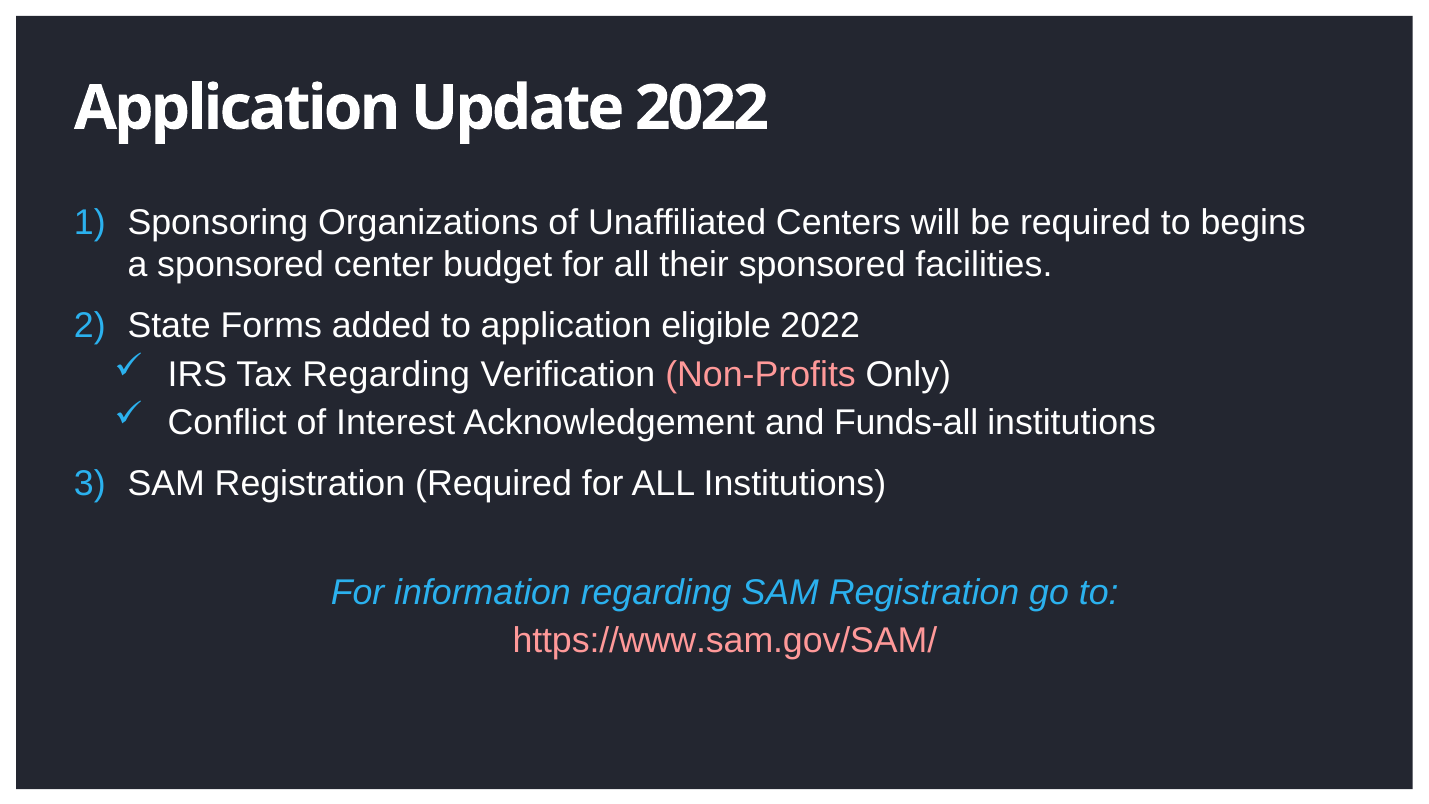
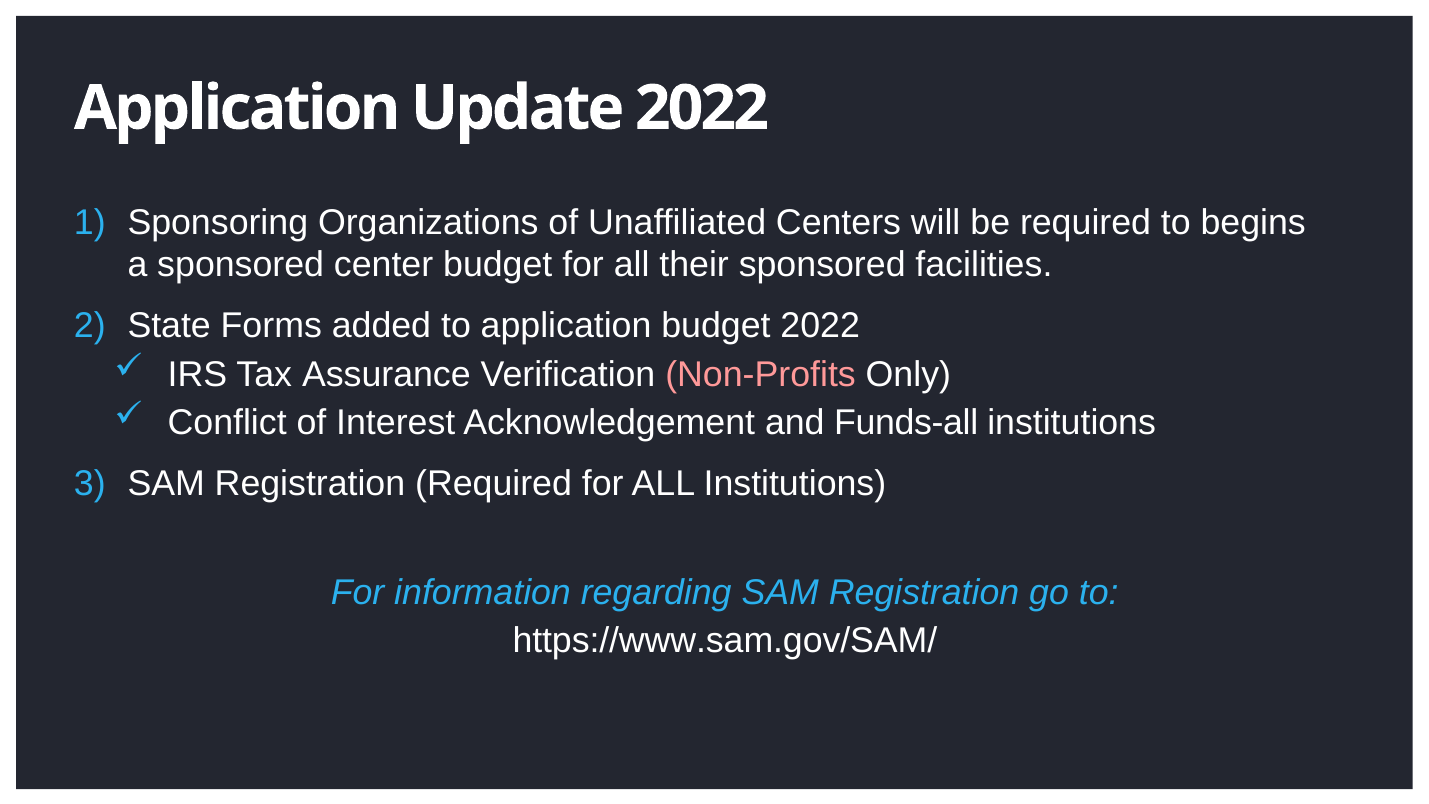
application eligible: eligible -> budget (716, 326)
Tax Regarding: Regarding -> Assurance (386, 374)
https://www.sam.gov/SAM/ colour: pink -> white (725, 641)
